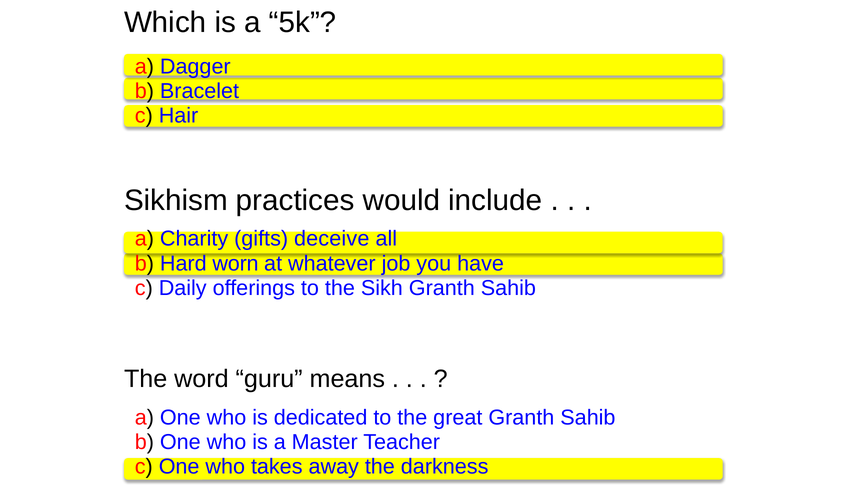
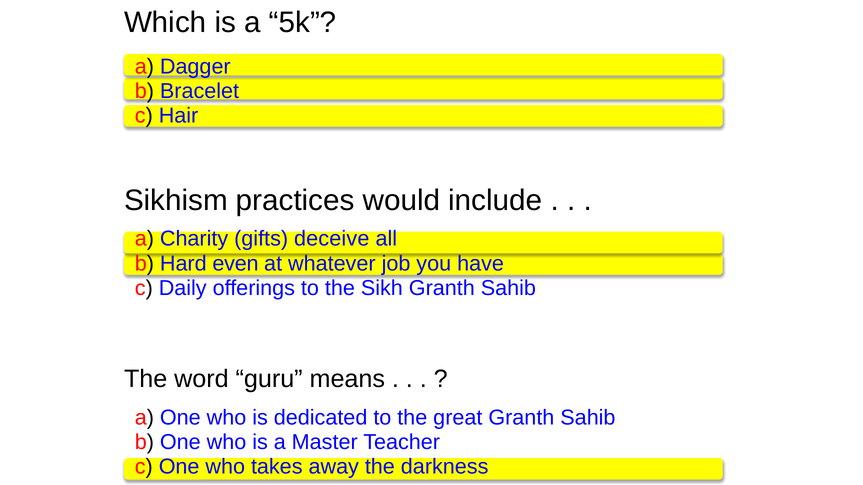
worn: worn -> even (236, 264)
